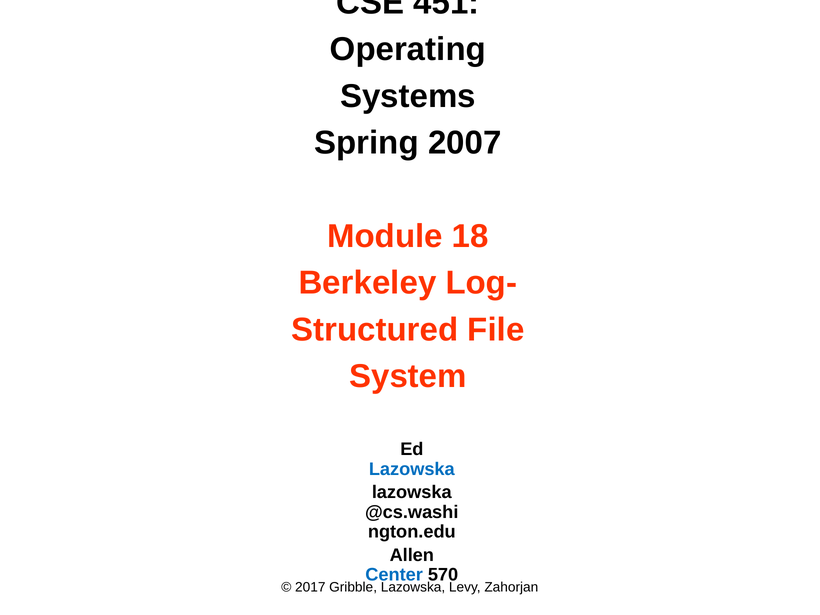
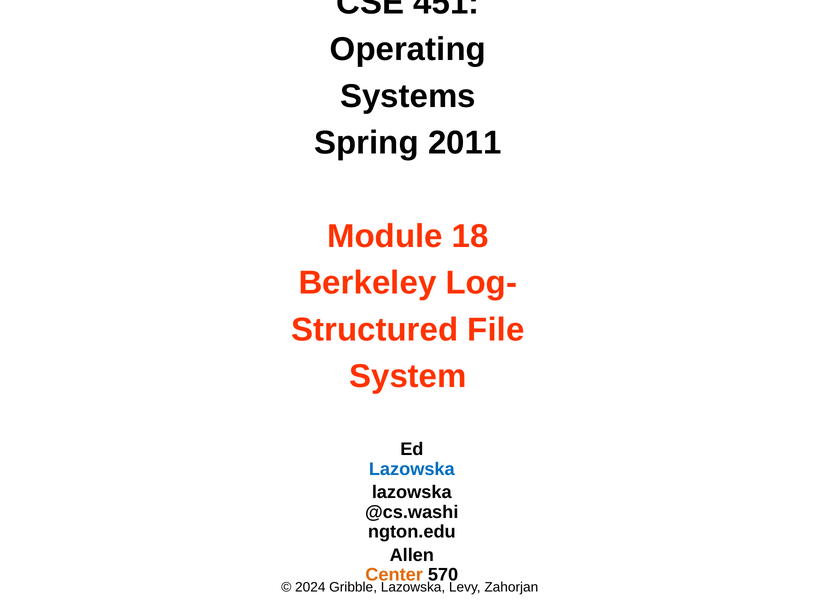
2007: 2007 -> 2011 (465, 143)
Center colour: blue -> orange (394, 575)
2017: 2017 -> 2024 (310, 587)
